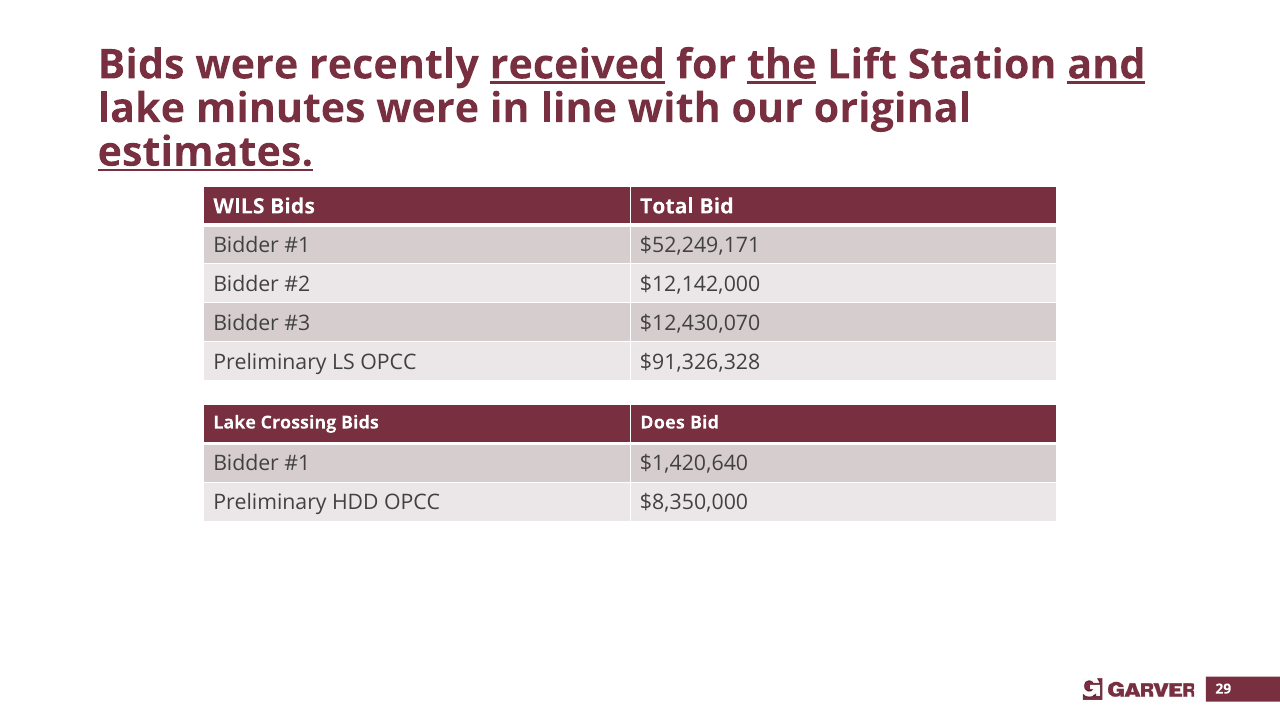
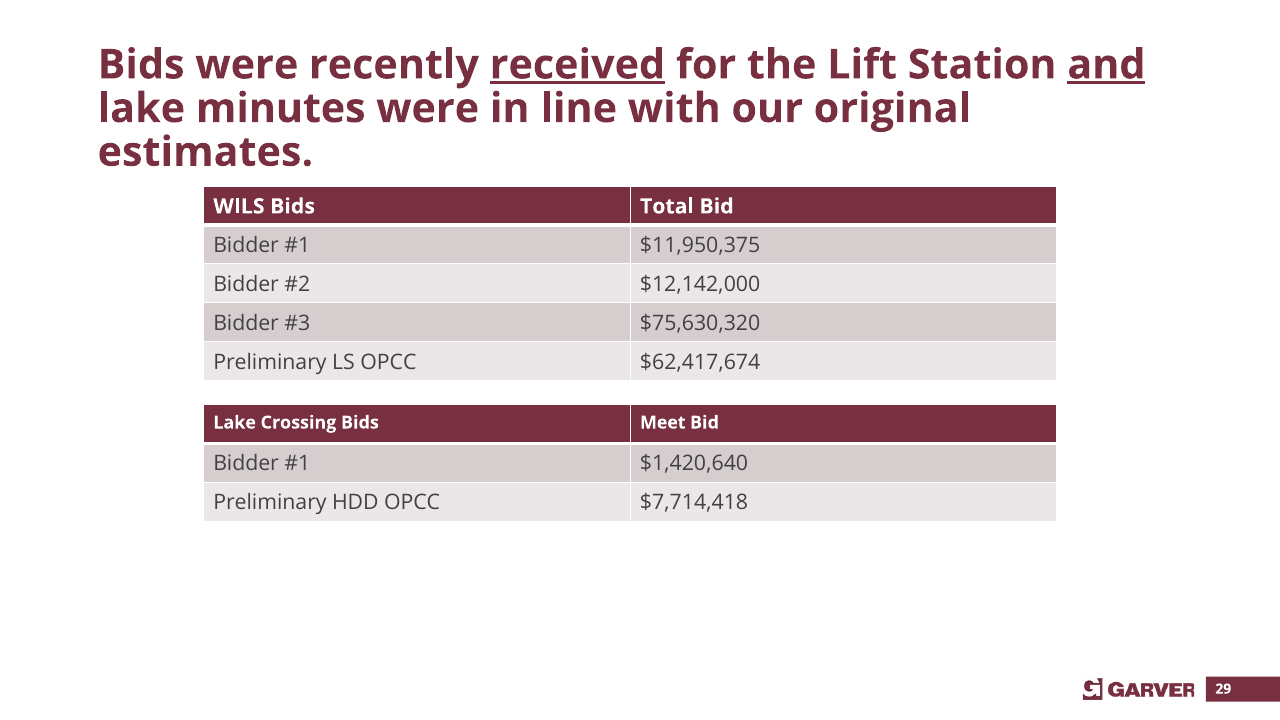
the underline: present -> none (782, 65)
estimates underline: present -> none (205, 152)
$52,249,171: $52,249,171 -> $11,950,375 (700, 245)
$12,430,070: $12,430,070 -> $75,630,320 (700, 323)
$91,326,328: $91,326,328 -> $62,417,674 (700, 362)
Does: Does -> Meet (663, 423)
$8,350,000: $8,350,000 -> $7,714,418 (694, 503)
